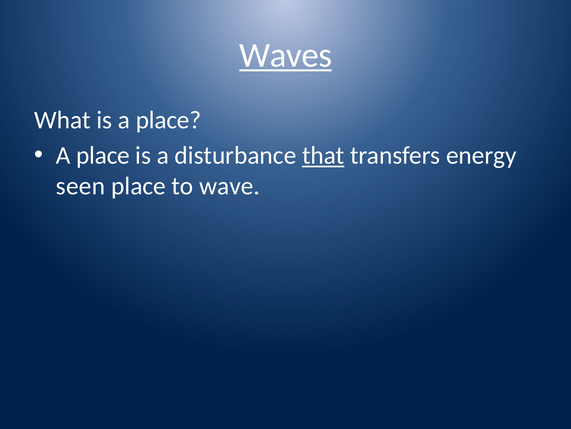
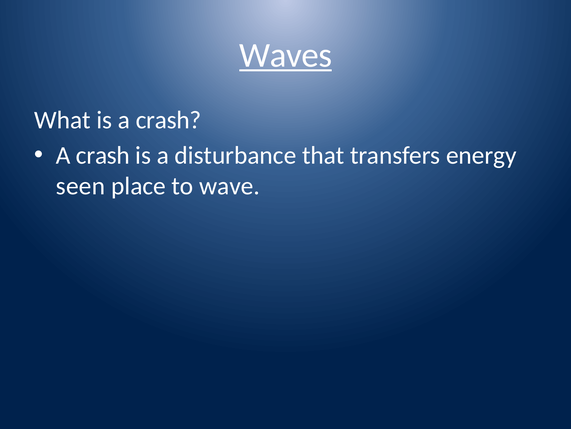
is a place: place -> crash (168, 120)
place: place -> crash (103, 155)
that underline: present -> none (323, 155)
